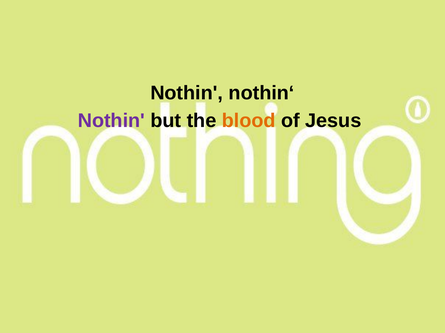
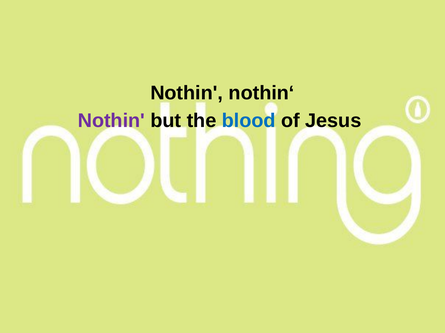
blood colour: orange -> blue (249, 121)
